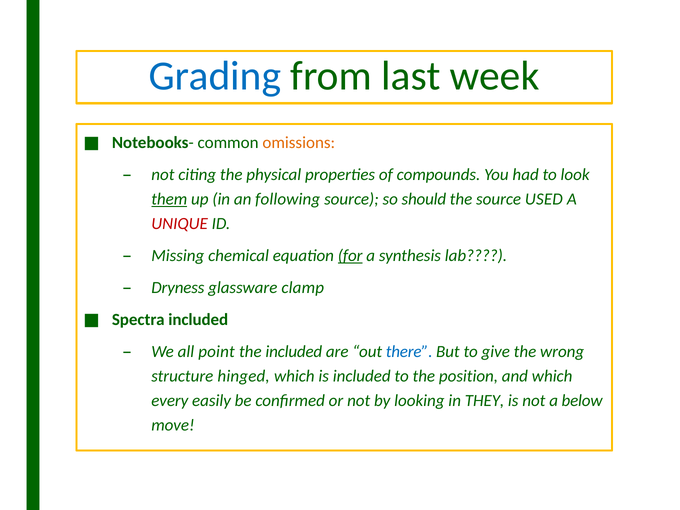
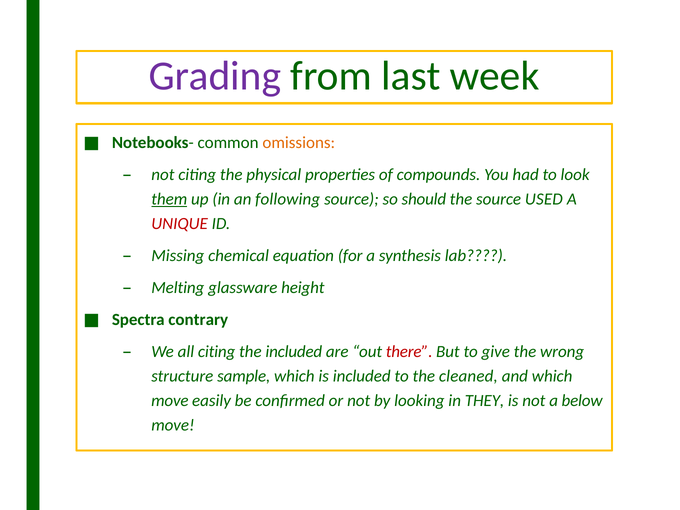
Grading colour: blue -> purple (215, 76)
for underline: present -> none (350, 256)
Dryness: Dryness -> Melting (178, 288)
clamp: clamp -> height (303, 288)
Spectra included: included -> contrary (198, 320)
all point: point -> citing (217, 352)
there colour: blue -> red (409, 352)
hinged: hinged -> sample (244, 376)
position: position -> cleaned (468, 376)
every: every -> move (170, 401)
